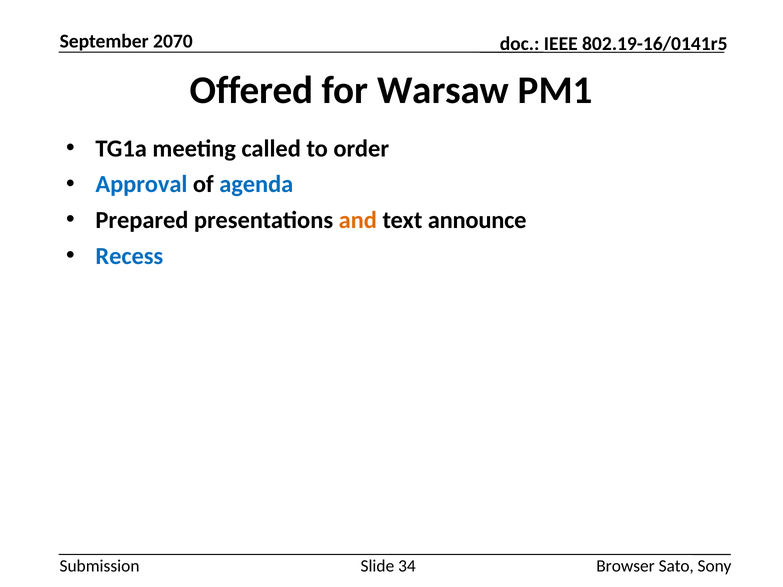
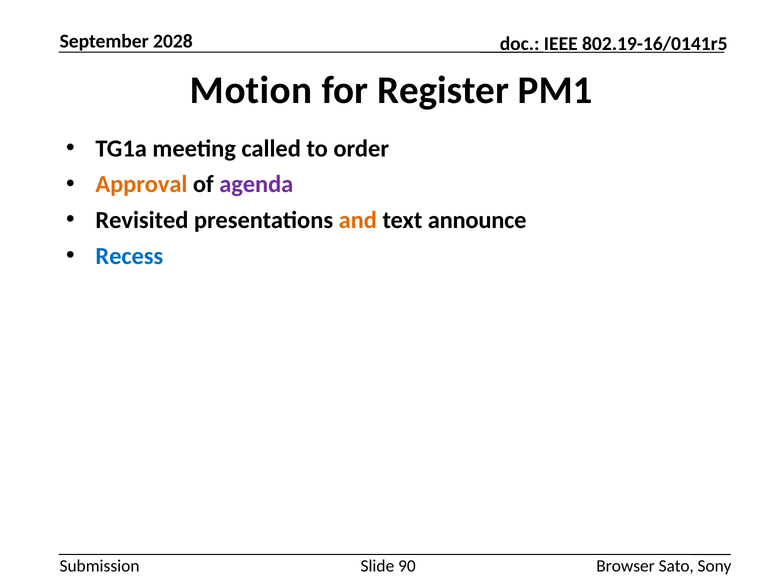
2070: 2070 -> 2028 (173, 42)
Offered: Offered -> Motion (251, 90)
Warsaw: Warsaw -> Register (443, 90)
Approval colour: blue -> orange (141, 184)
agenda colour: blue -> purple (256, 184)
Prepared: Prepared -> Revisited (142, 220)
34: 34 -> 90 (407, 566)
